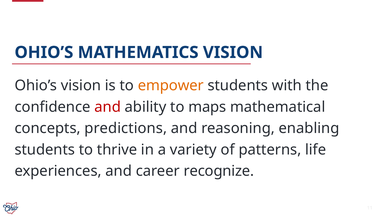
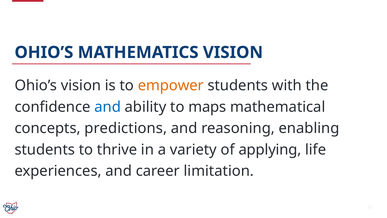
and colour: red -> blue (108, 107)
patterns: patterns -> applying (270, 149)
recognize: recognize -> limitation (219, 171)
